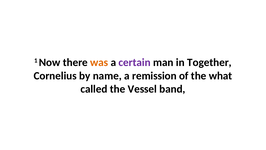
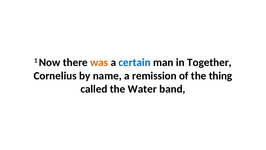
certain colour: purple -> blue (135, 62)
what: what -> thing (221, 76)
Vessel: Vessel -> Water (142, 89)
